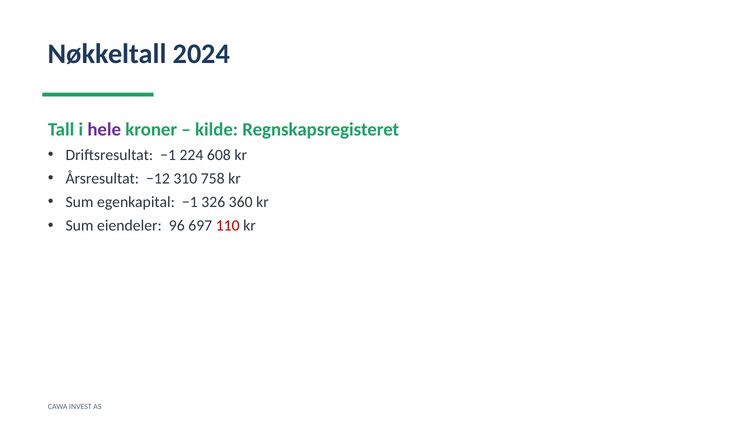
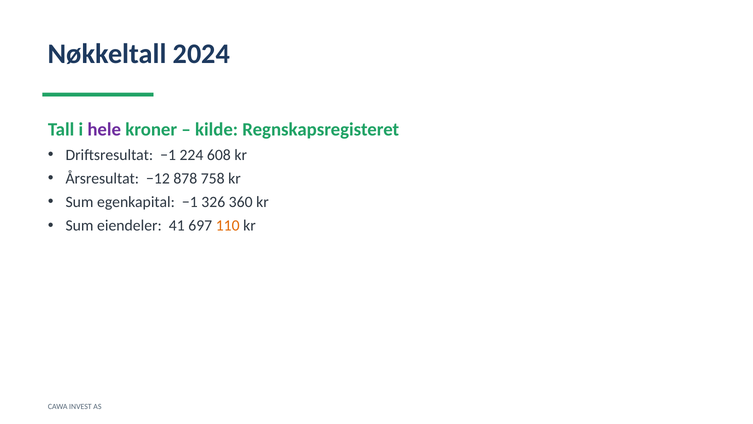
310: 310 -> 878 (185, 178)
96: 96 -> 41 (177, 225)
110 colour: red -> orange (228, 225)
